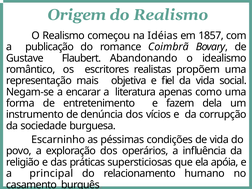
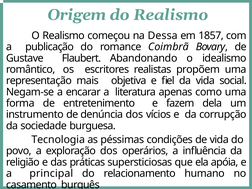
Idéias: Idéias -> Dessa (163, 35)
Escarninho: Escarninho -> Tecnologia (58, 139)
